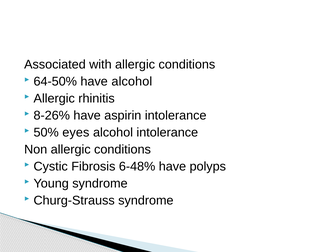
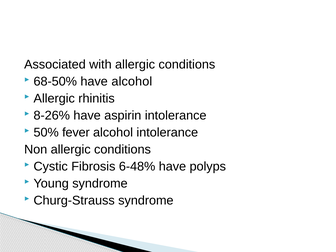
64-50%: 64-50% -> 68-50% (55, 82)
eyes: eyes -> fever (76, 133)
